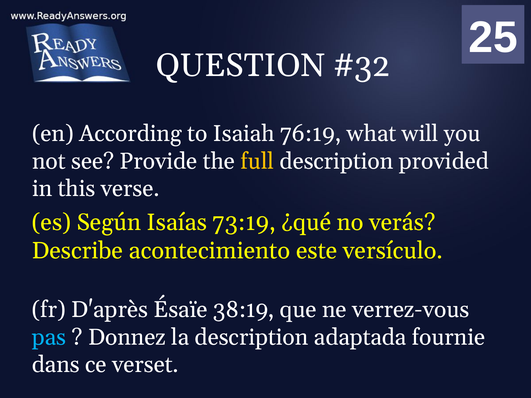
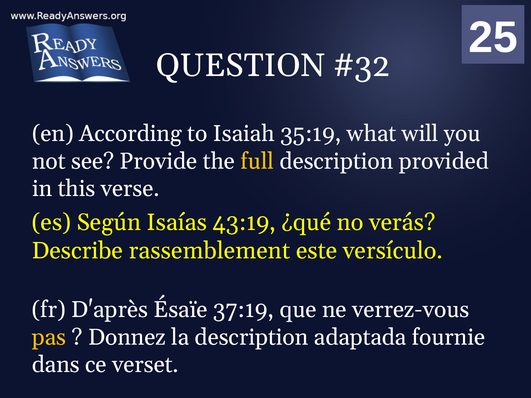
76:19: 76:19 -> 35:19 (311, 134)
73:19: 73:19 -> 43:19 (244, 222)
acontecimiento: acontecimiento -> rassemblement (209, 251)
38:19: 38:19 -> 37:19 (243, 310)
pas colour: light blue -> yellow (49, 337)
